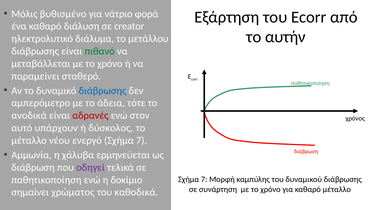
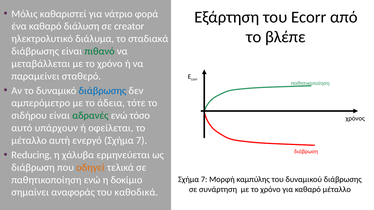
βυθισμένο: βυθισμένο -> καθαριστεί (63, 14)
αυτήν: αυτήν -> βλέπε (285, 37)
μετάλλου: μετάλλου -> σταδιακά (148, 39)
ανοδικά: ανοδικά -> σιδήρου (29, 116)
αδρανές colour: red -> green (90, 116)
στον: στον -> τόσο (140, 116)
δύσκολος: δύσκολος -> οφείλεται (111, 128)
νέου: νέου -> αυτή (60, 141)
Αμμωνία: Αμμωνία -> Reducing (32, 155)
οδηγεί colour: purple -> orange (91, 168)
χρώματος: χρώματος -> αναφοράς (73, 193)
